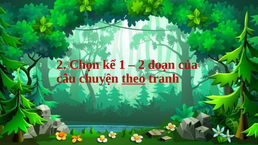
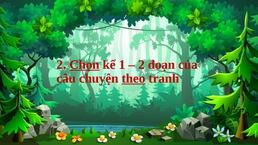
Chọn underline: none -> present (85, 65)
